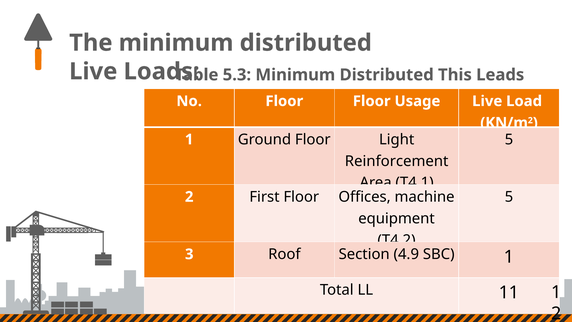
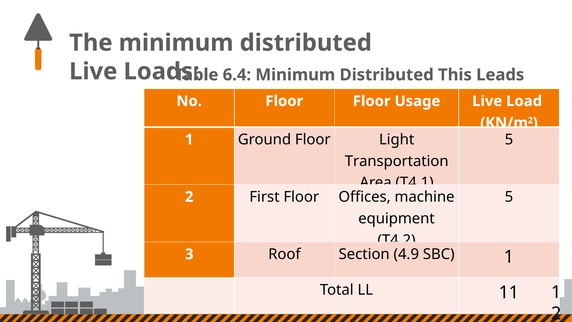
5.3: 5.3 -> 6.4 (237, 75)
Reinforcement: Reinforcement -> Transportation (397, 161)
